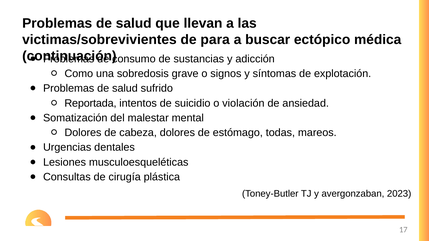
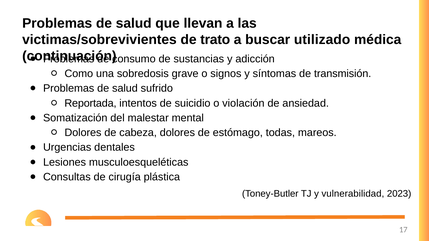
para: para -> trato (215, 40)
ectópico: ectópico -> utilizado (322, 40)
explotación: explotación -> transmisión (343, 74)
avergonzaban: avergonzaban -> vulnerabilidad (353, 194)
